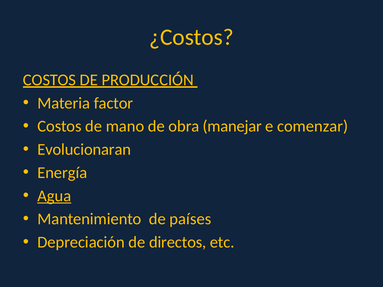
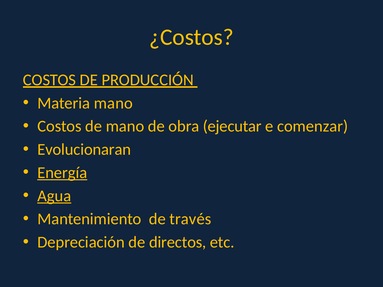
Materia factor: factor -> mano (113, 103)
manejar: manejar -> ejecutar (232, 126)
Energía underline: none -> present (62, 173)
países: países -> través (190, 219)
